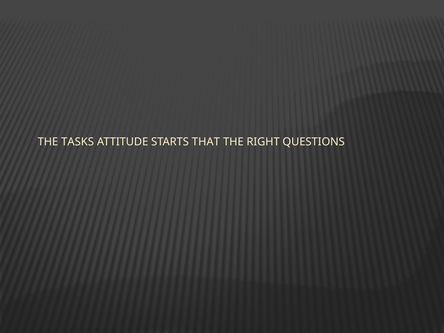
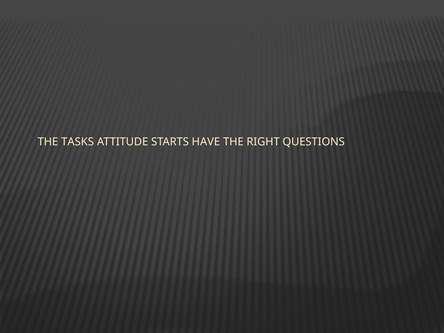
THAT: THAT -> HAVE (206, 142)
